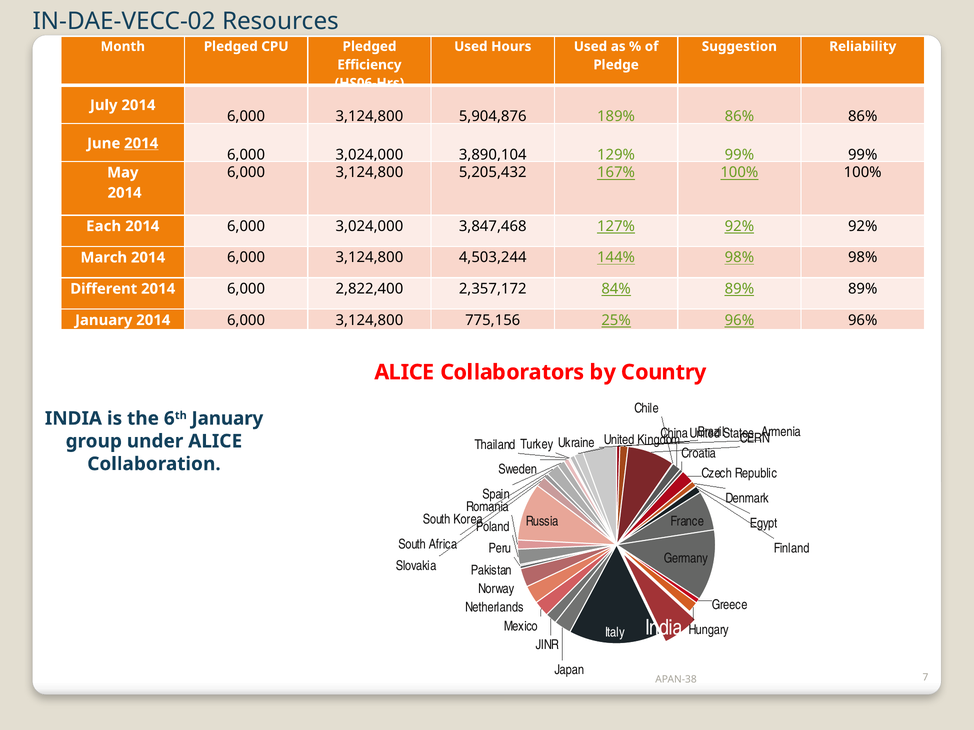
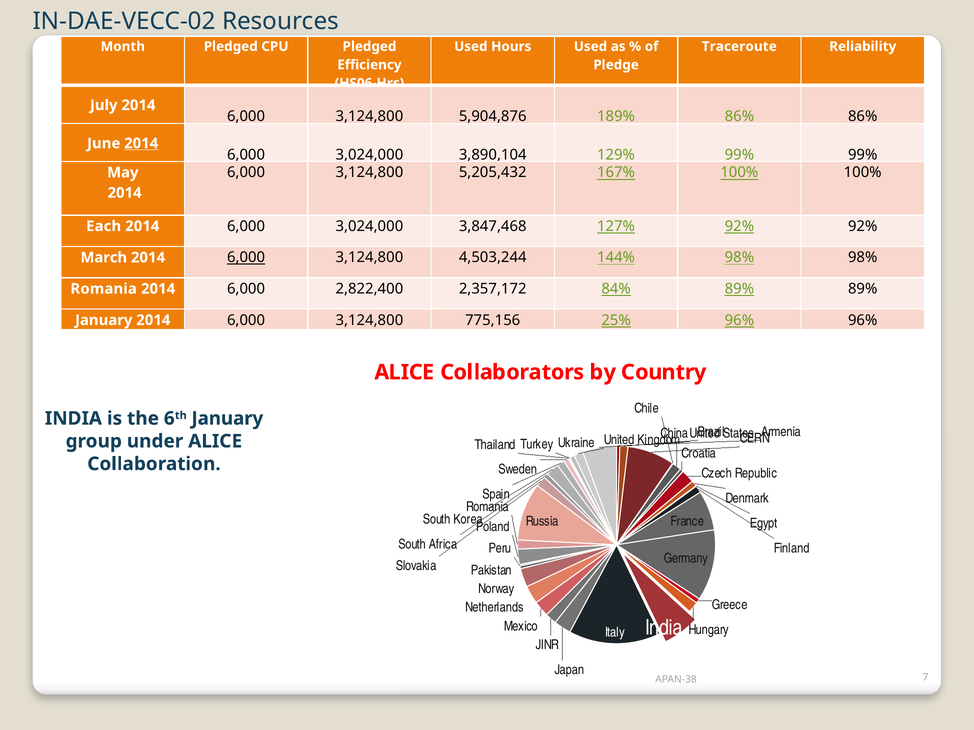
Suggestion: Suggestion -> Traceroute (739, 46)
6,000 underline: none -> present (246, 258)
Different: Different -> Romania (104, 289)
